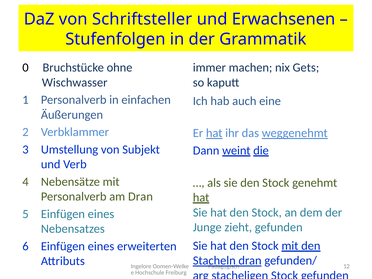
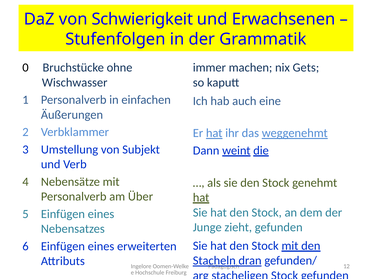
Schriftsteller: Schriftsteller -> Schwierigkeit (142, 19)
am Dran: Dran -> Über (141, 197)
